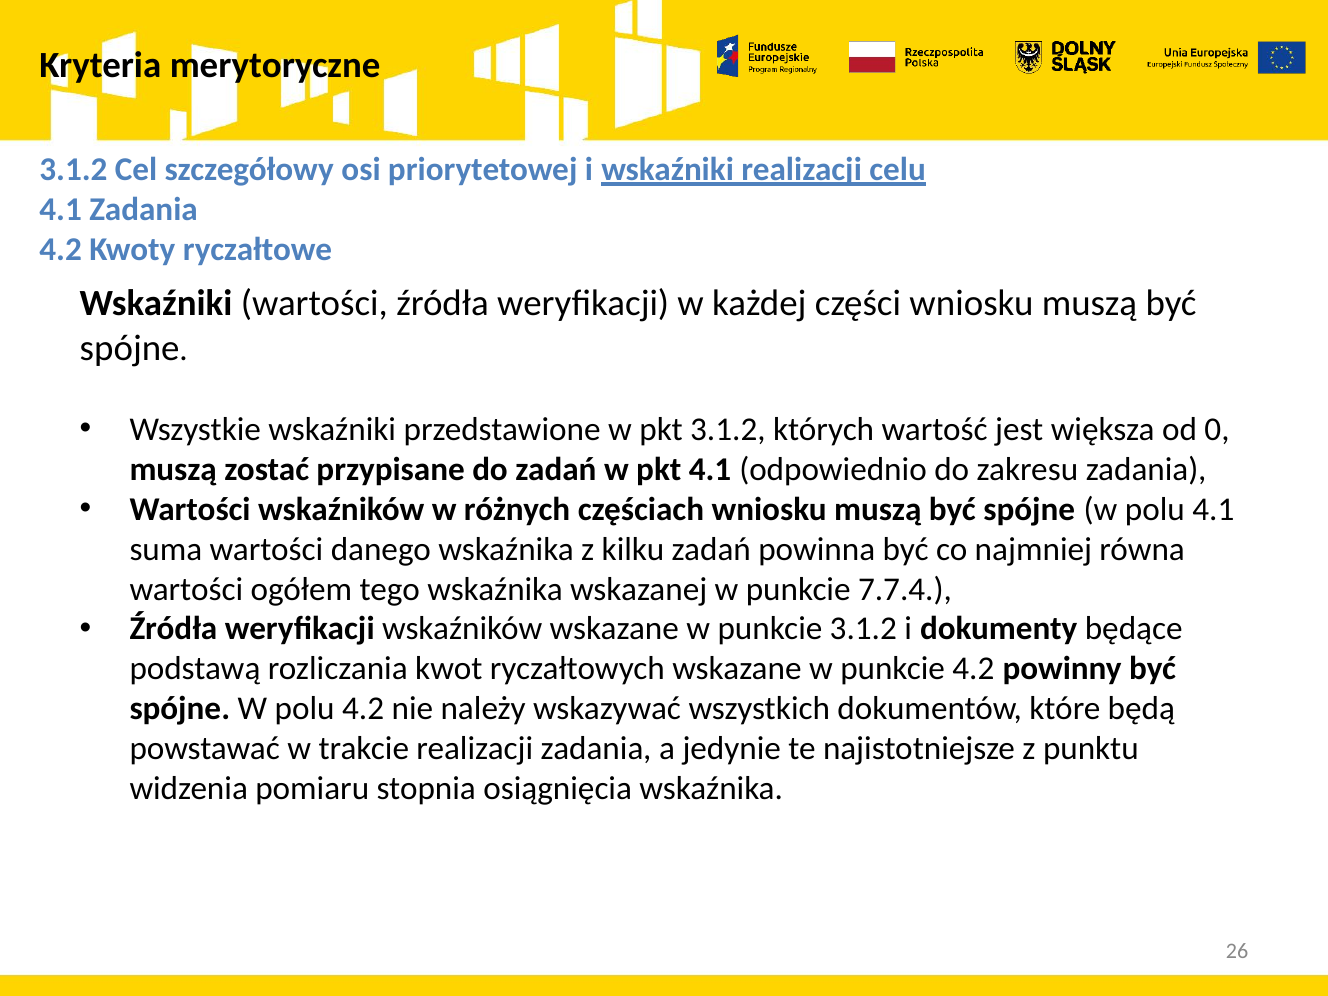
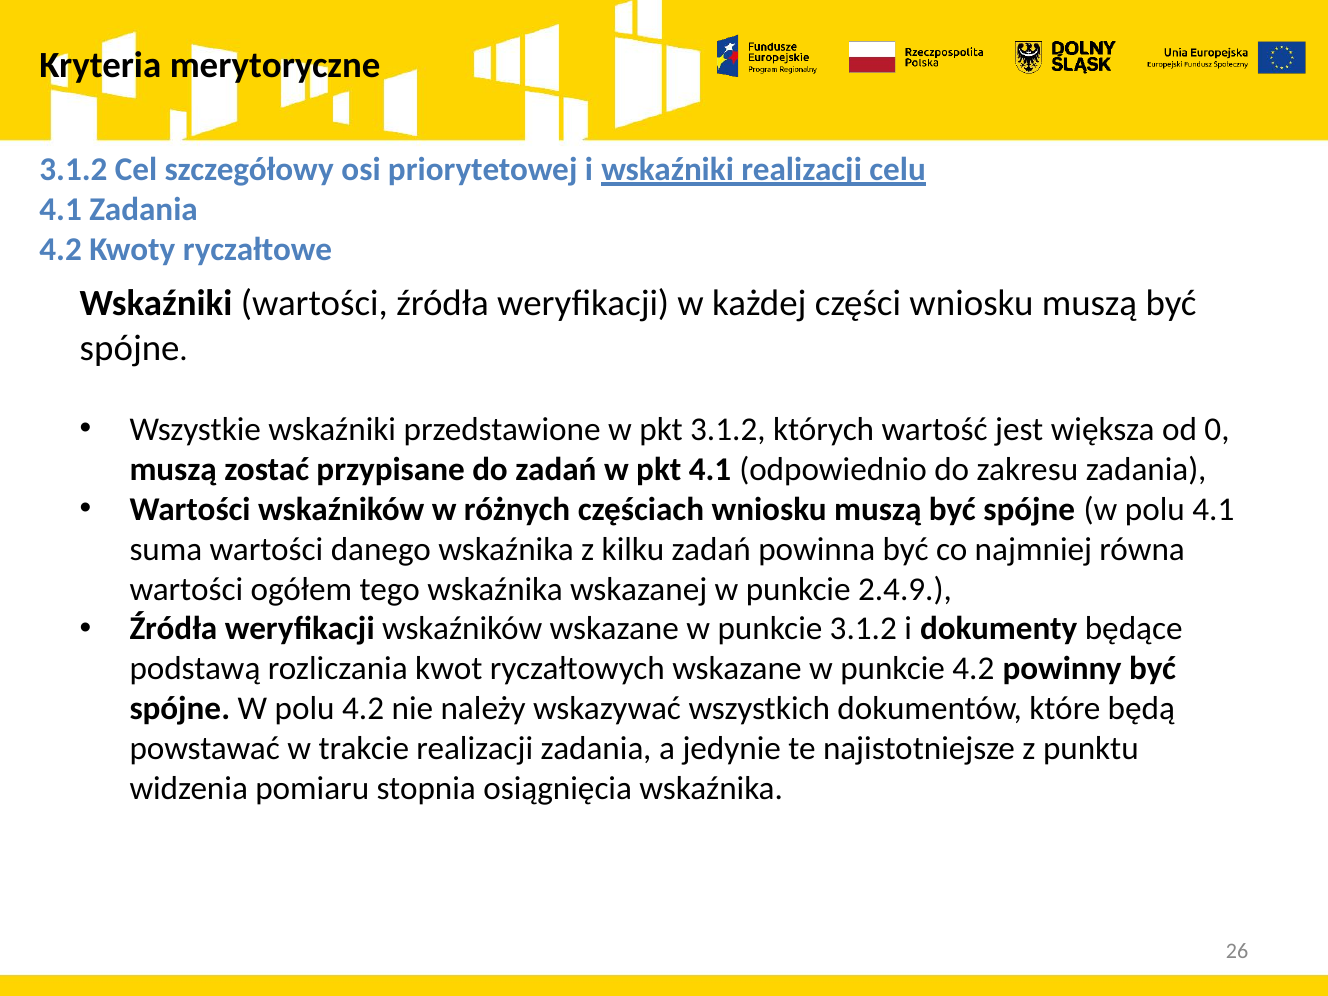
7.7.4: 7.7.4 -> 2.4.9 (905, 589)
